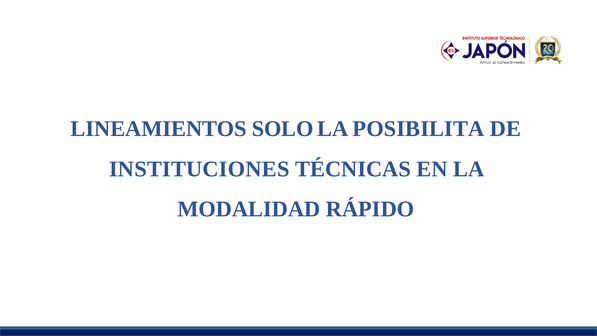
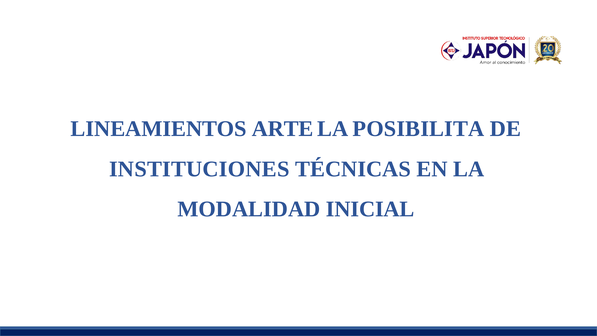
SOLO: SOLO -> ARTE (283, 129)
RÁPIDO: RÁPIDO -> INICIAL (370, 209)
